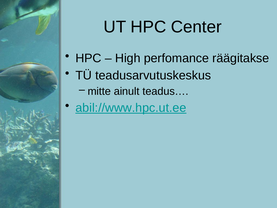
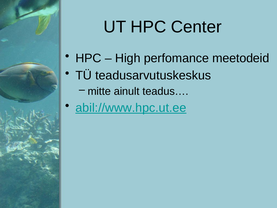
räägitakse: räägitakse -> meetodeid (241, 58)
